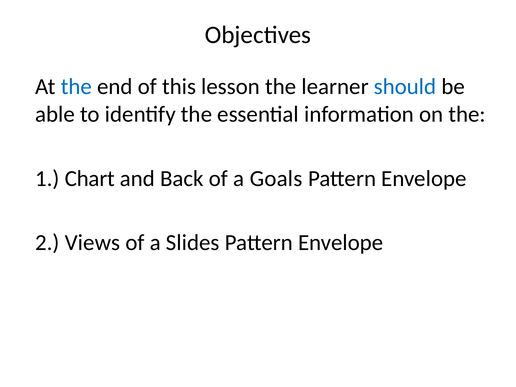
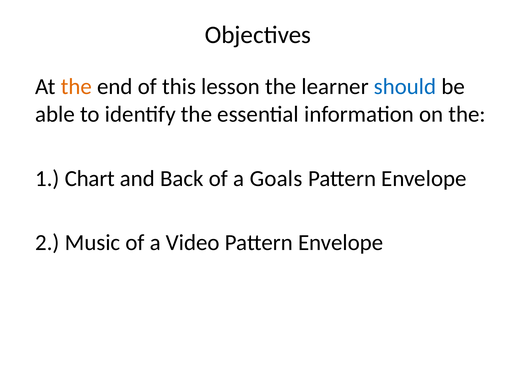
the colour: blue -> orange (76, 87)
Views: Views -> Music (93, 243)
Slides: Slides -> Video (193, 243)
